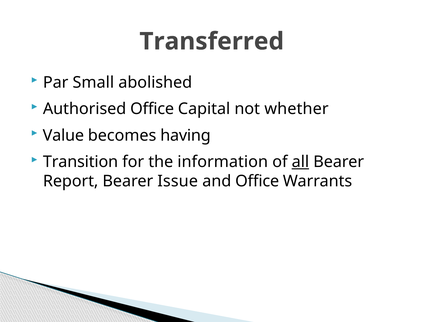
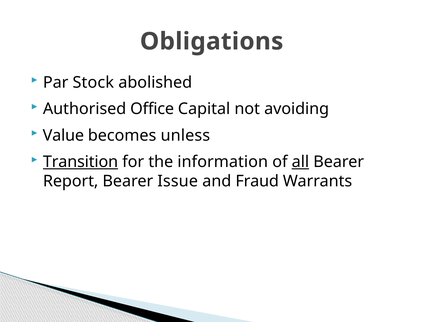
Transferred: Transferred -> Obligations (212, 41)
Small: Small -> Stock (93, 83)
whether: whether -> avoiding (297, 109)
having: having -> unless (185, 136)
Transition underline: none -> present (81, 162)
and Office: Office -> Fraud (257, 182)
